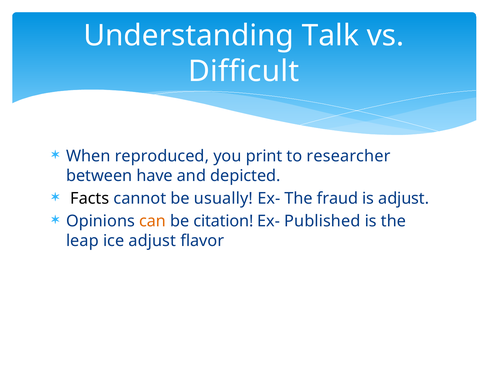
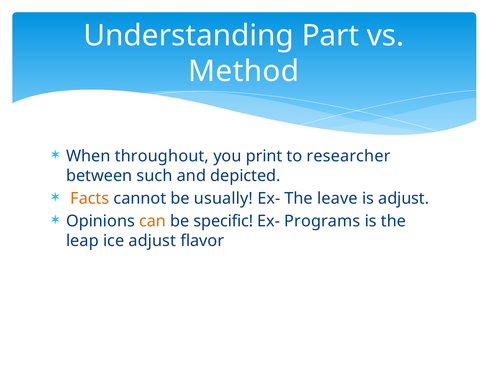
Talk: Talk -> Part (330, 36)
Difficult: Difficult -> Method (244, 71)
reproduced: reproduced -> throughout (162, 156)
have: have -> such (154, 176)
Facts colour: black -> orange (90, 198)
fraud: fraud -> leave (337, 198)
citation: citation -> specific (223, 221)
Published: Published -> Programs (322, 221)
